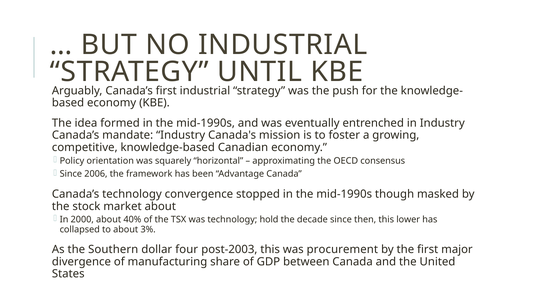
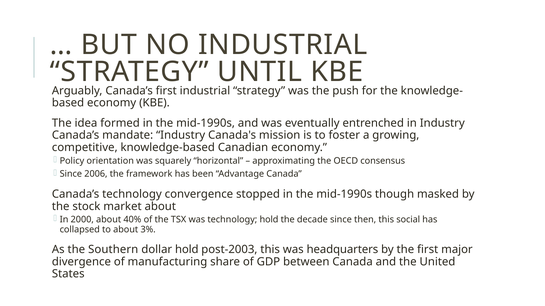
lower: lower -> social (408, 220)
dollar four: four -> hold (187, 250)
procurement: procurement -> headquarters (342, 250)
